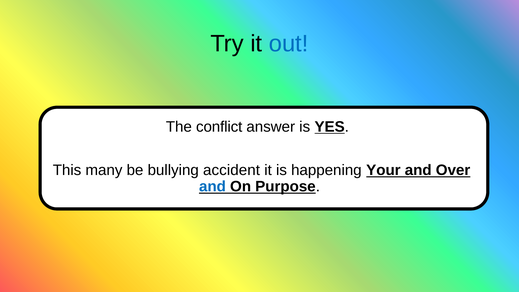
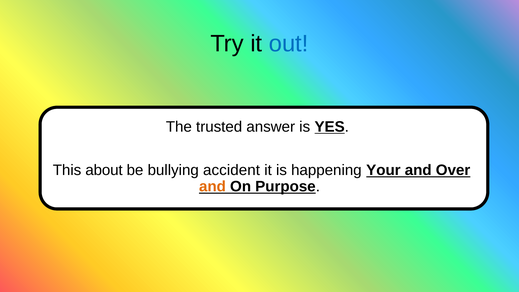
conflict: conflict -> trusted (219, 127)
many: many -> about (104, 170)
and colour: blue -> orange (212, 187)
